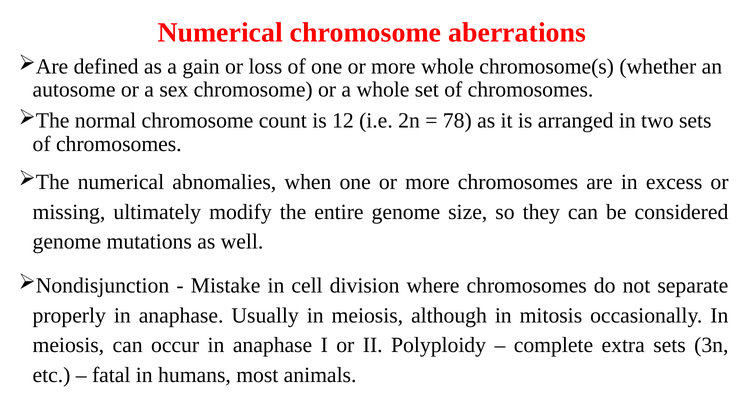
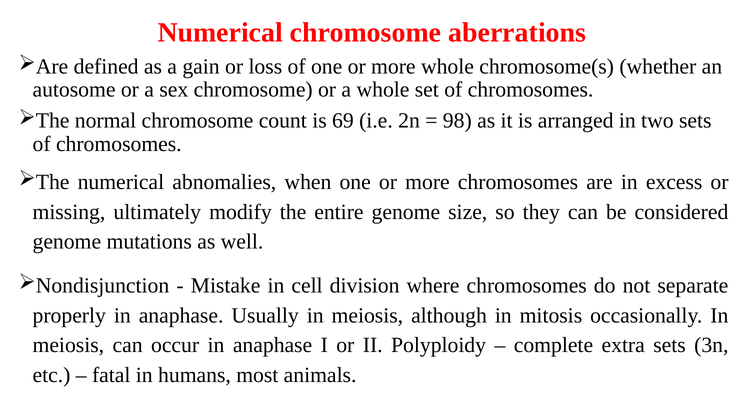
12: 12 -> 69 (343, 121)
78: 78 -> 98 (457, 121)
